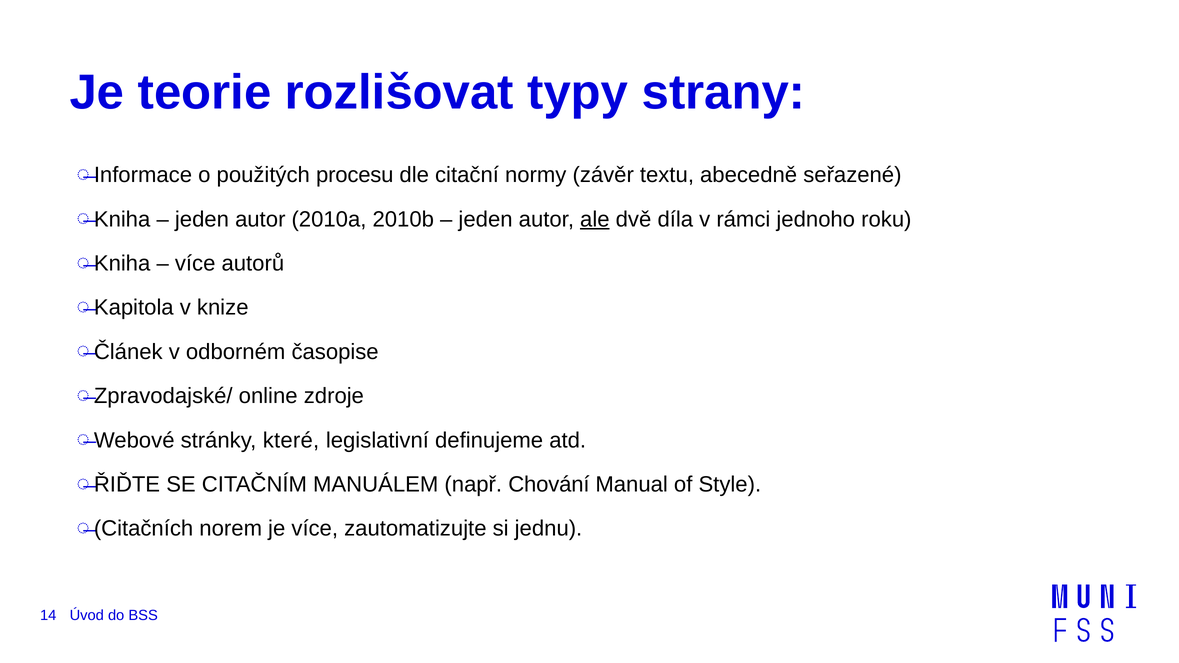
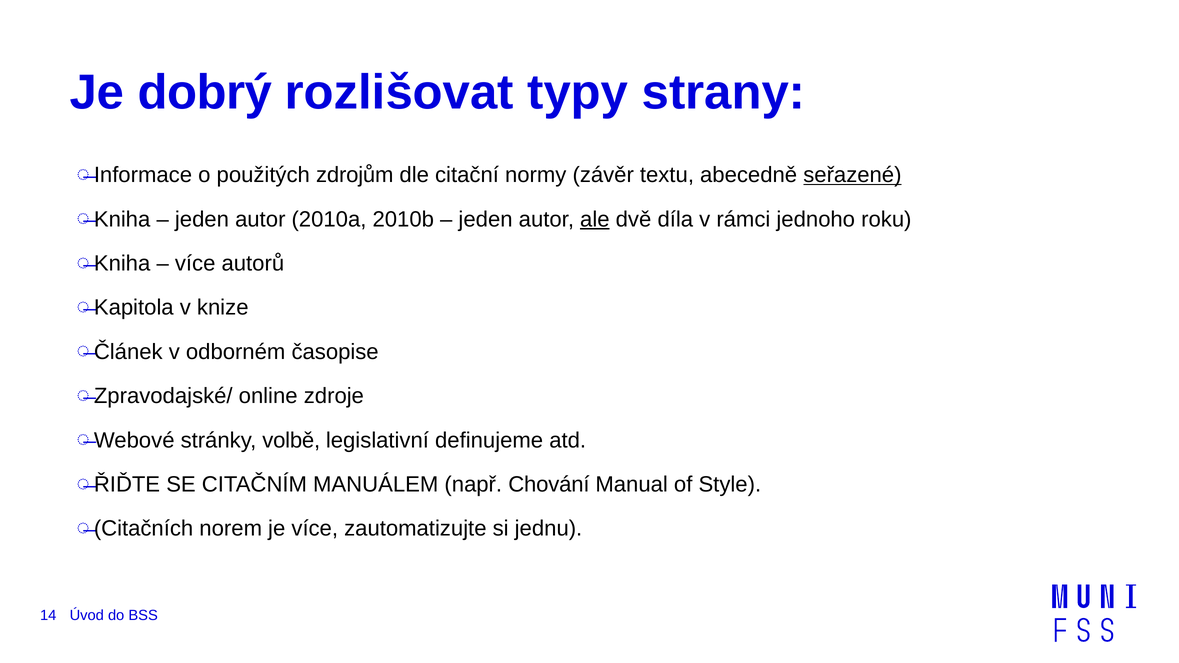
teorie: teorie -> dobrý (205, 93)
procesu: procesu -> zdrojům (355, 175)
seřazené underline: none -> present (852, 175)
které: které -> volbě (291, 440)
